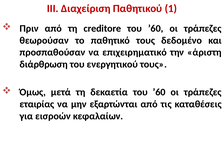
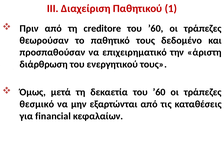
εταιρίας: εταιρίας -> θεσμικό (37, 104)
εισροών: εισροών -> financial (53, 116)
